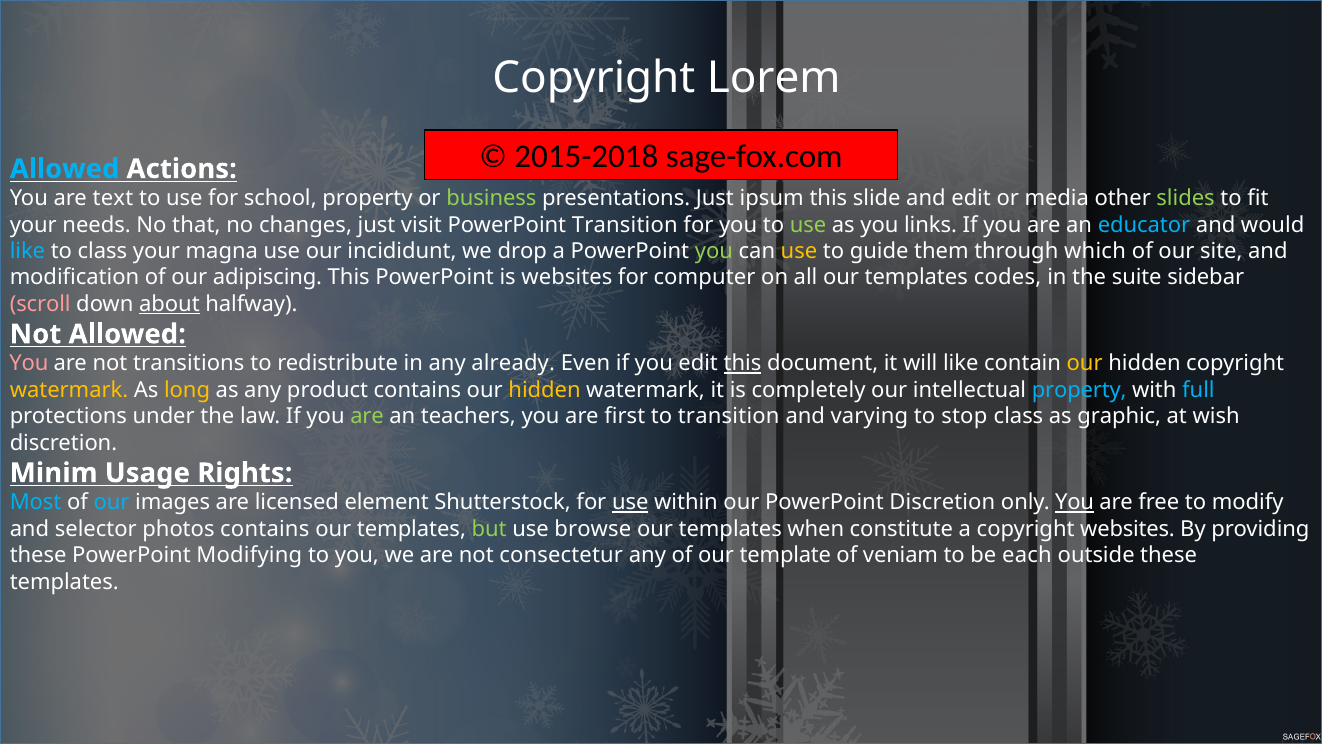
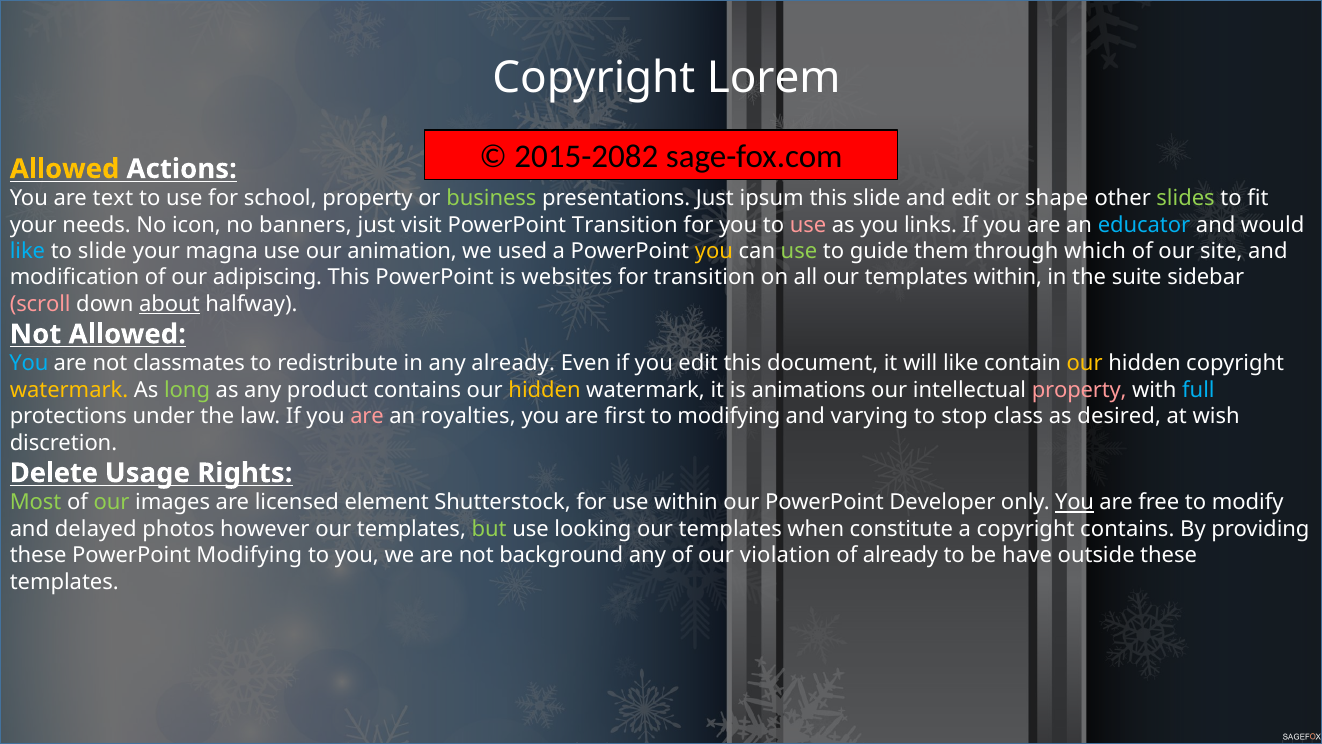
2015-2018: 2015-2018 -> 2015-2082 (586, 157)
Allowed colour: light blue -> yellow (65, 169)
media: media -> shape (1057, 198)
that: that -> icon (197, 225)
changes: changes -> banners (305, 225)
use colour: light green -> pink (808, 225)
to class: class -> slide (102, 251)
incididunt: incididunt -> animation (402, 251)
drop: drop -> used (522, 251)
you colour: light green -> yellow (714, 251)
use colour: yellow -> light green (799, 251)
for computer: computer -> transition (704, 277)
templates codes: codes -> within (1008, 277)
You colour: pink -> light blue (29, 363)
transitions: transitions -> classmates (189, 363)
this underline: present -> none (743, 363)
long colour: yellow -> light green (187, 390)
completely: completely -> animations (809, 390)
property colour: light blue -> pink (1079, 390)
are colour: light green -> pink (367, 416)
teachers: teachers -> royalties (468, 416)
to transition: transition -> modifying (729, 416)
graphic: graphic -> desired (1119, 416)
Minim: Minim -> Delete (54, 473)
Most colour: light blue -> light green (36, 502)
our colour: light blue -> light green (112, 502)
use underline: present -> none (630, 502)
PowerPoint Discretion: Discretion -> Developer (942, 502)
selector: selector -> delayed (96, 529)
photos contains: contains -> however (265, 529)
browse: browse -> looking (593, 529)
copyright websites: websites -> contains (1127, 529)
consectetur: consectetur -> background (561, 555)
template: template -> violation (785, 555)
of veniam: veniam -> already (901, 555)
each: each -> have (1027, 555)
